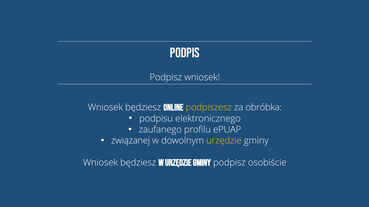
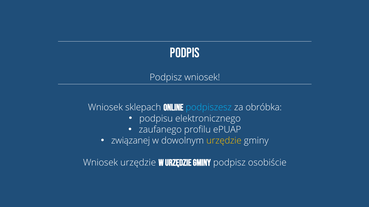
będziesz: będziesz -> sklepach (143, 108)
podpiszesz colour: yellow -> light blue (209, 108)
będziesz: będziesz -> urzędzie (138, 163)
